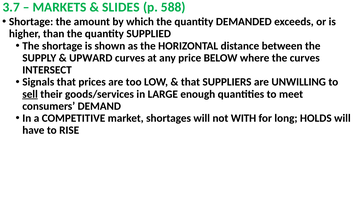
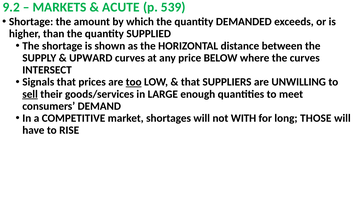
3.7: 3.7 -> 9.2 (11, 7)
SLIDES: SLIDES -> ACUTE (121, 7)
588: 588 -> 539 (173, 7)
too underline: none -> present (134, 82)
HOLDS: HOLDS -> THOSE (316, 118)
